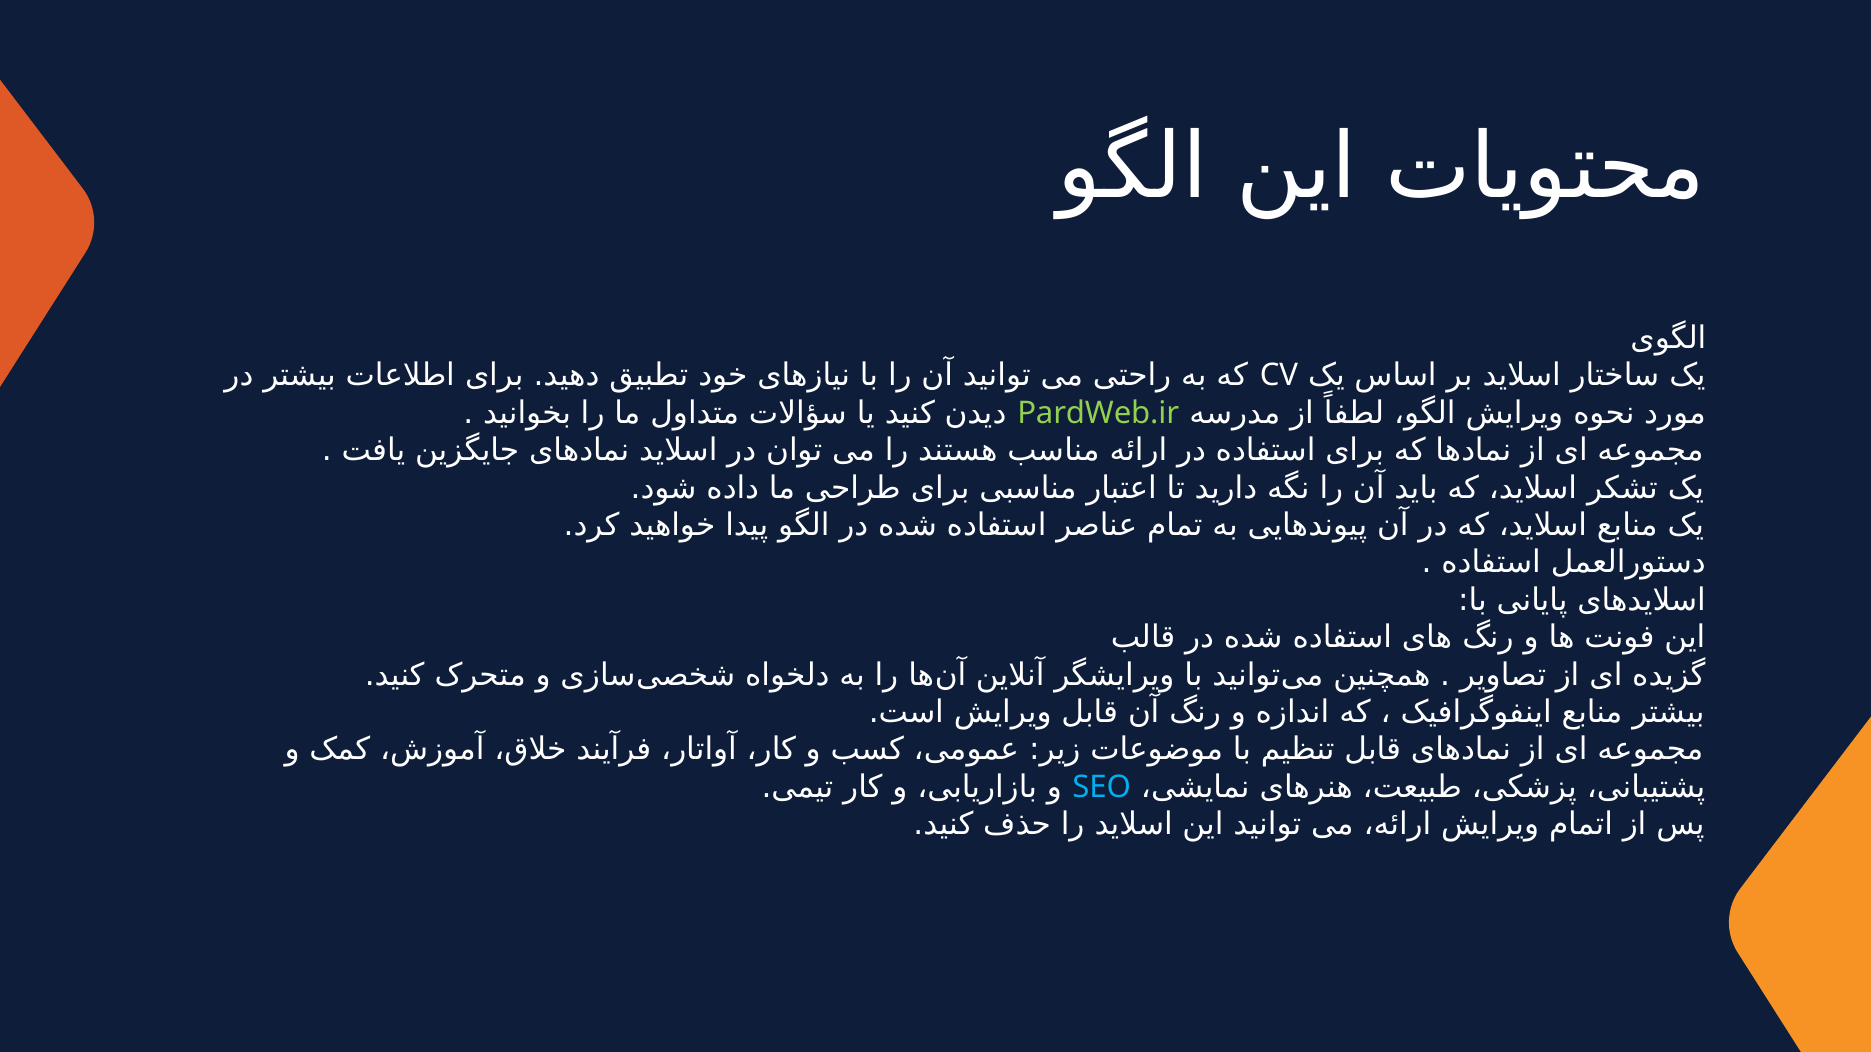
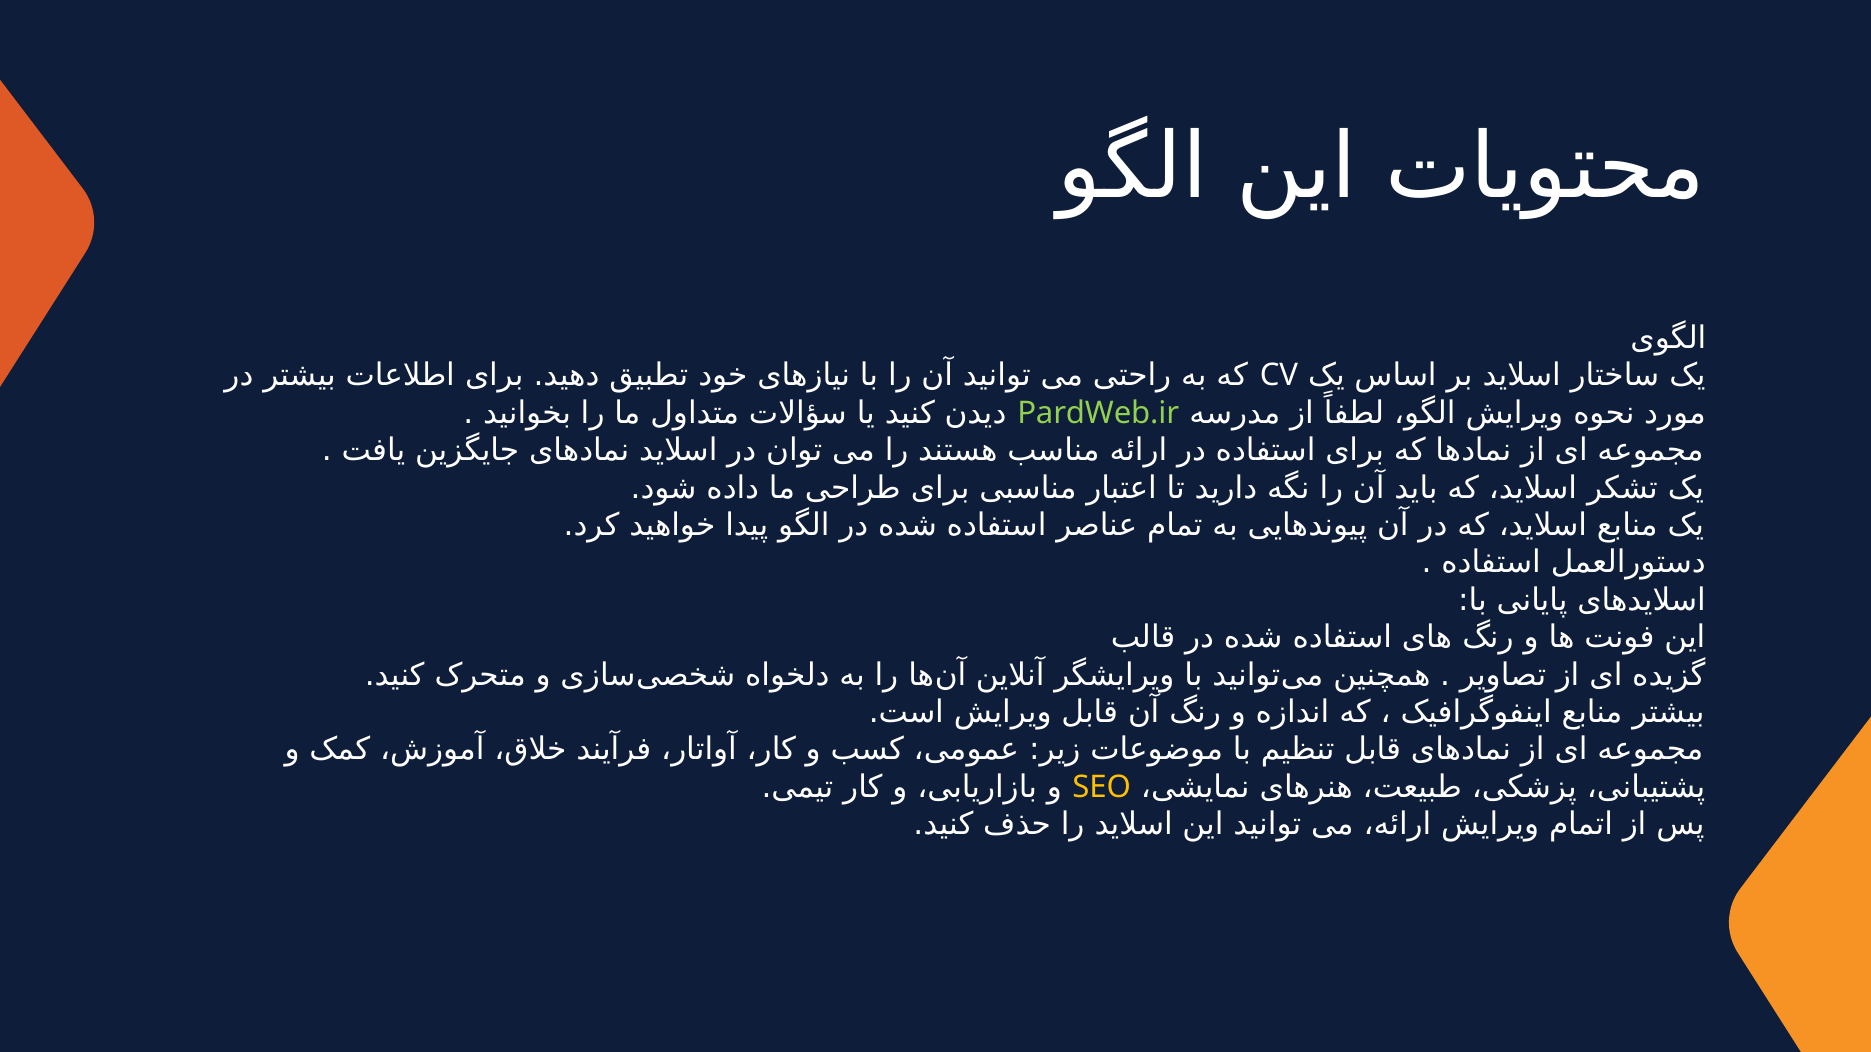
SEO colour: light blue -> yellow (1102, 787)
